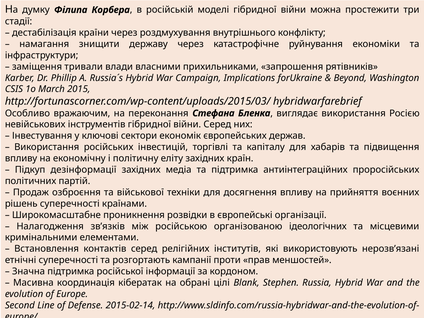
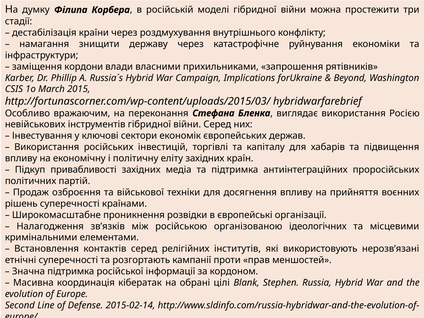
тривали: тривали -> кордони (84, 67)
дезінформації: дезінформації -> привабливості (84, 170)
